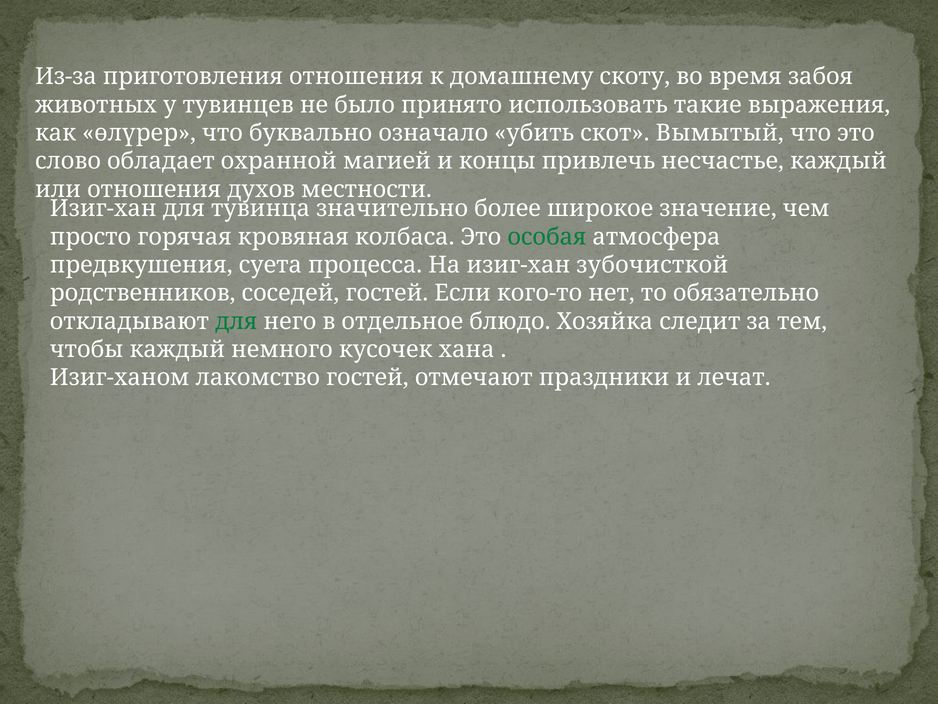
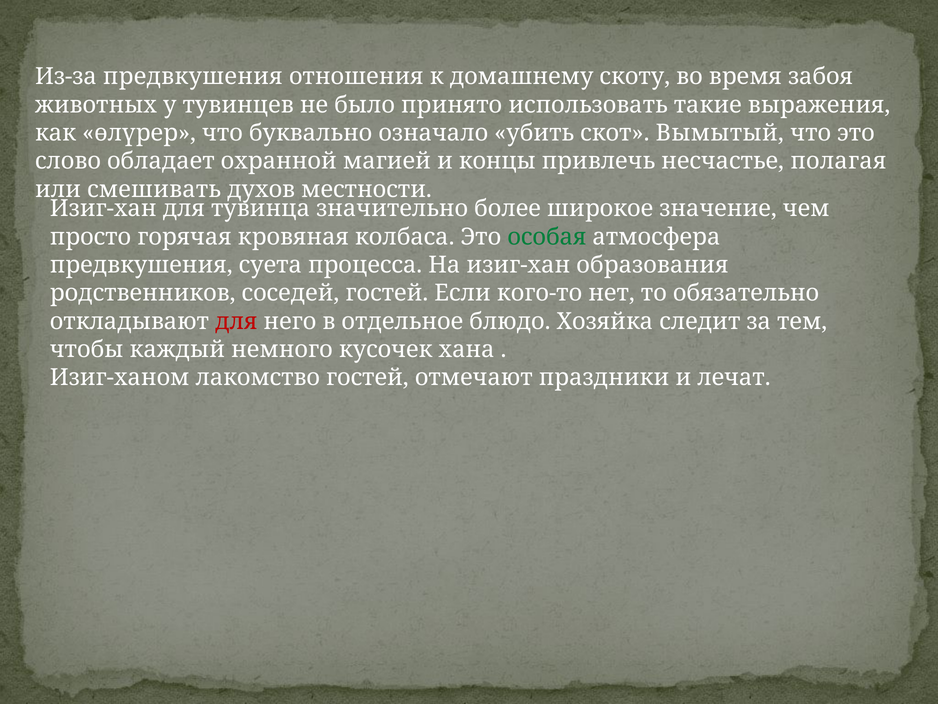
Из-за приготовления: приготовления -> предвкушения (193, 77)
несчастье каждый: каждый -> полагая (838, 161)
или отношения: отношения -> смешивать (154, 189)
зубочисткой: зубочисткой -> образования (652, 265)
для colour: green -> red (236, 321)
